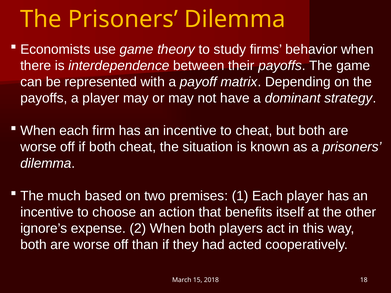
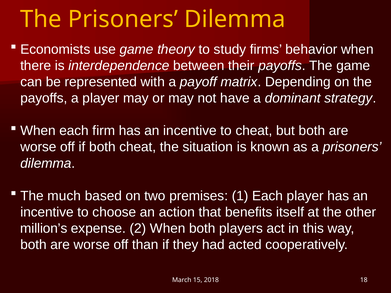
ignore’s: ignore’s -> million’s (44, 229)
